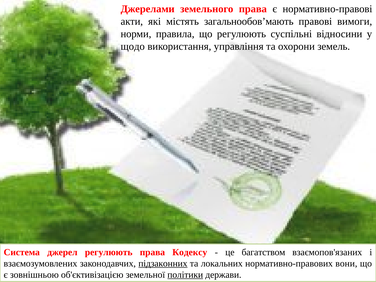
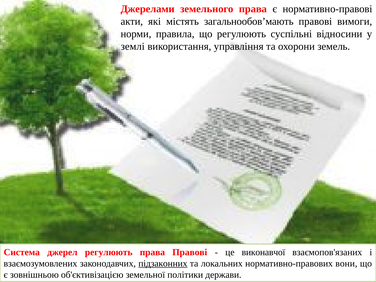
щодо: щодо -> землі (133, 46)
права Кодексу: Кодексу -> Правові (190, 252)
багатством: багатством -> виконавчої (263, 252)
політики underline: present -> none (185, 275)
